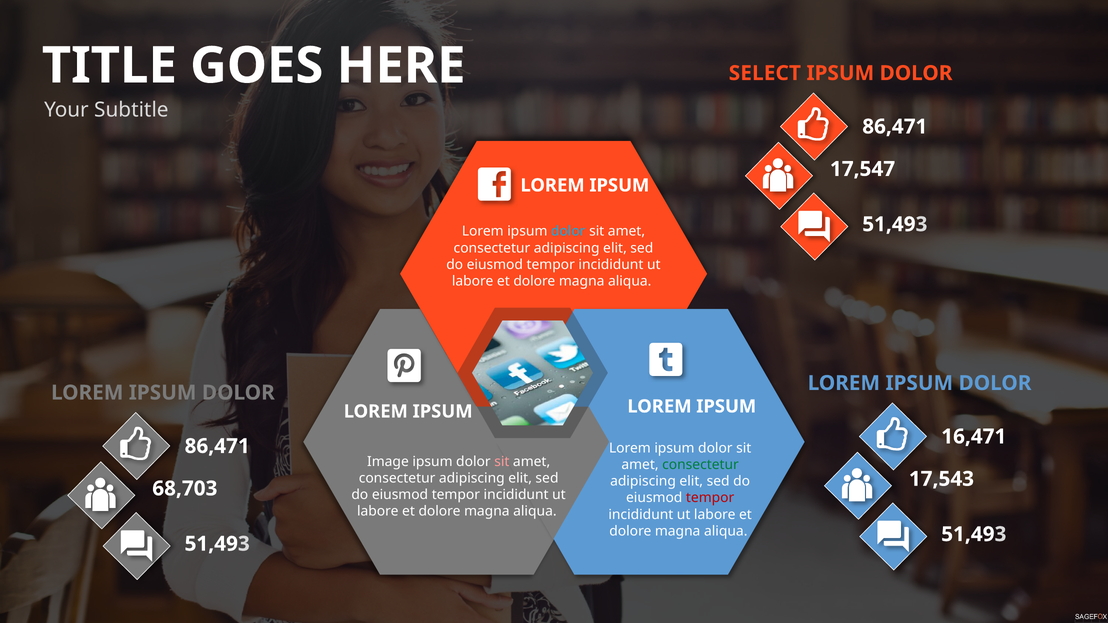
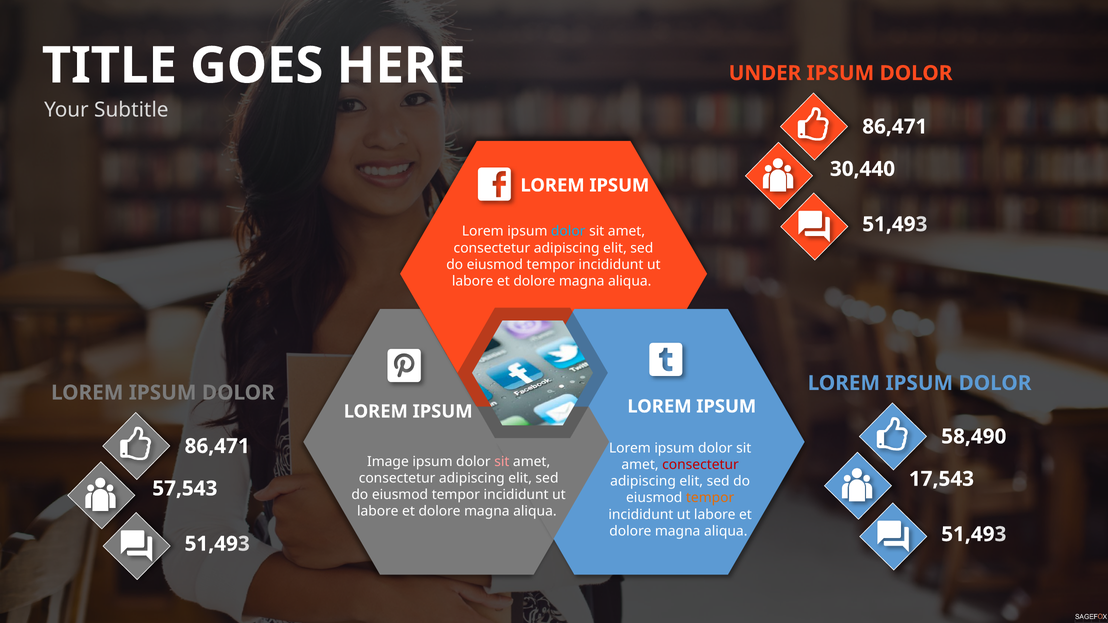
SELECT: SELECT -> UNDER (765, 73)
17,547: 17,547 -> 30,440 (863, 169)
16,471: 16,471 -> 58,490 (974, 437)
consectetur colour: green -> red (700, 465)
68,703: 68,703 -> 57,543 (185, 489)
tempor colour: red -> orange (710, 498)
